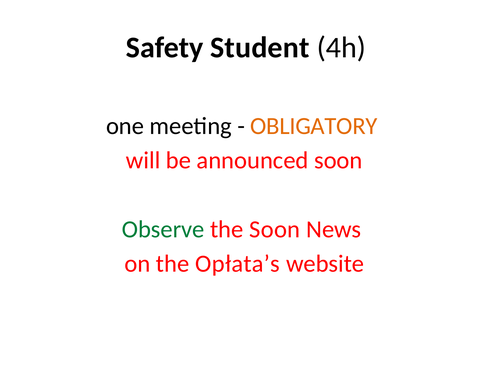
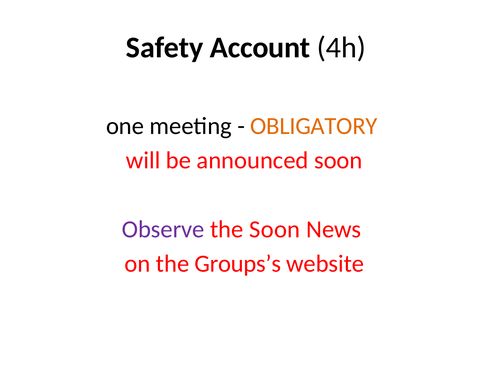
Student: Student -> Account (260, 48)
Observe colour: green -> purple (163, 229)
Opłata’s: Opłata’s -> Groups’s (238, 264)
